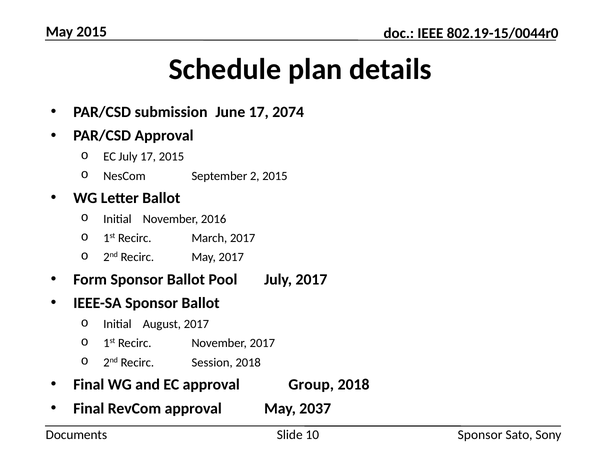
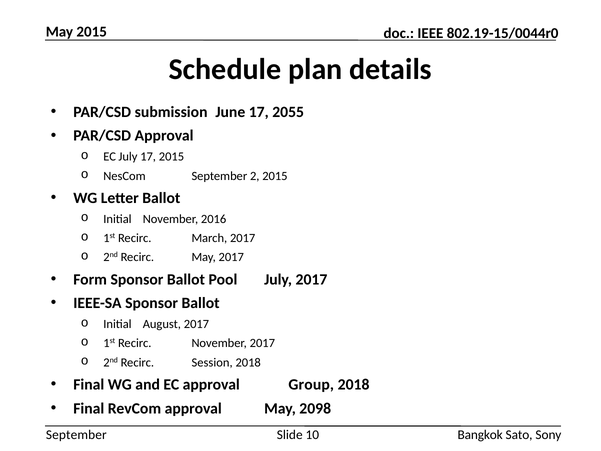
2074: 2074 -> 2055 (288, 112)
2037: 2037 -> 2098 (315, 408)
Documents: Documents -> September (76, 435)
Sponsor: Sponsor -> Bangkok (480, 435)
